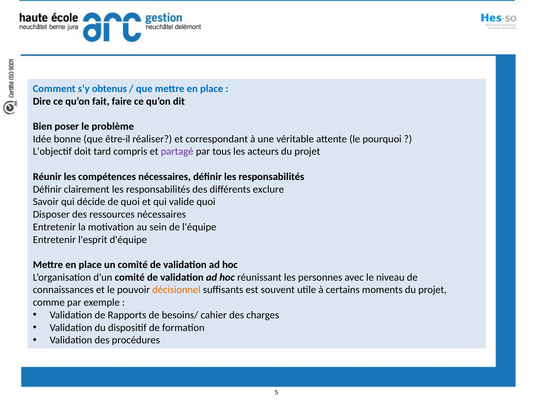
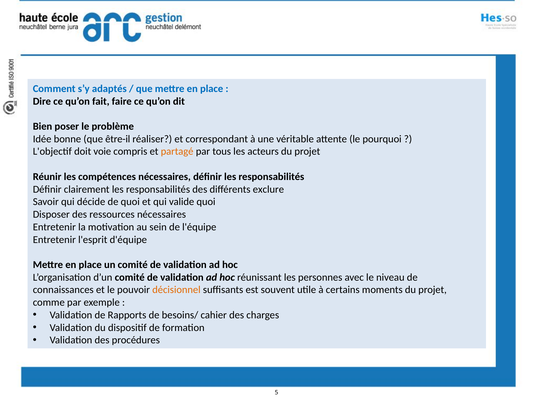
obtenus: obtenus -> adaptés (109, 89)
tard: tard -> voie (102, 152)
partagé colour: purple -> orange (177, 152)
